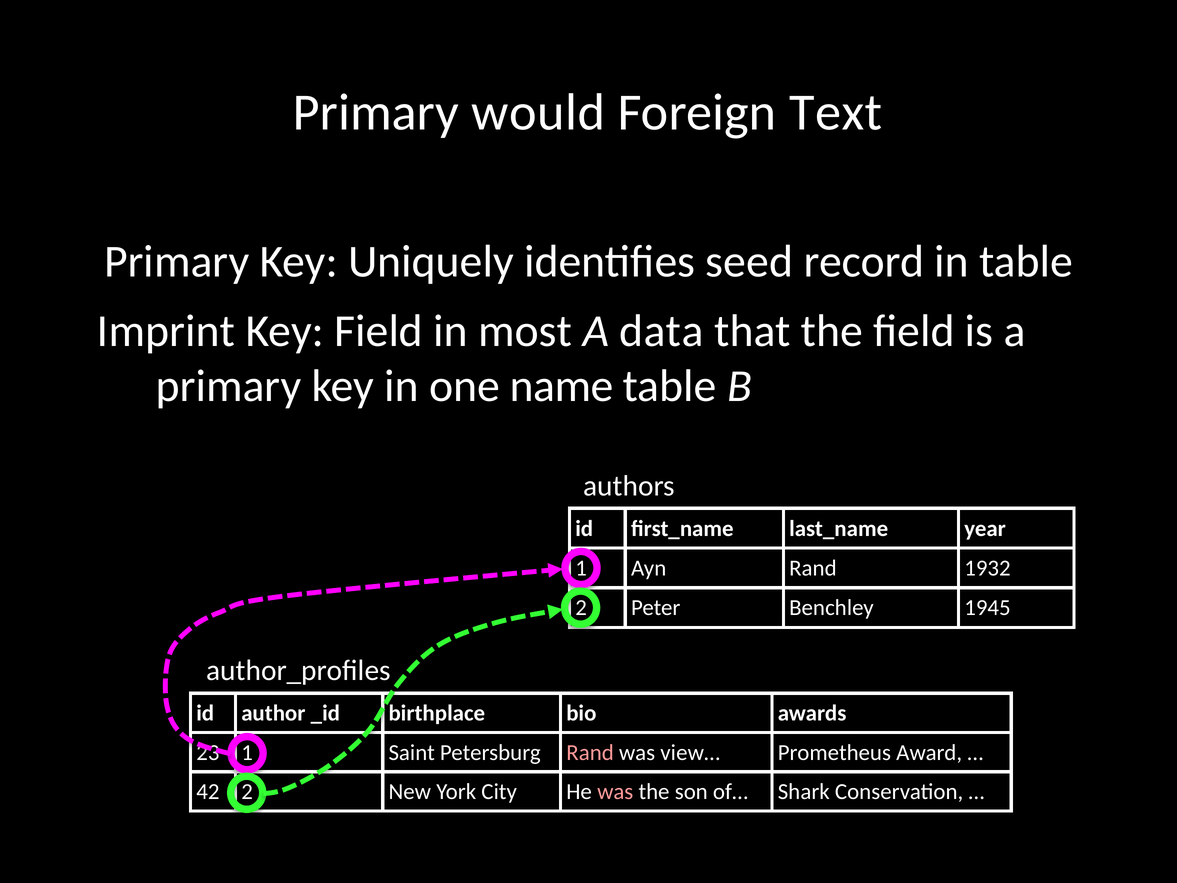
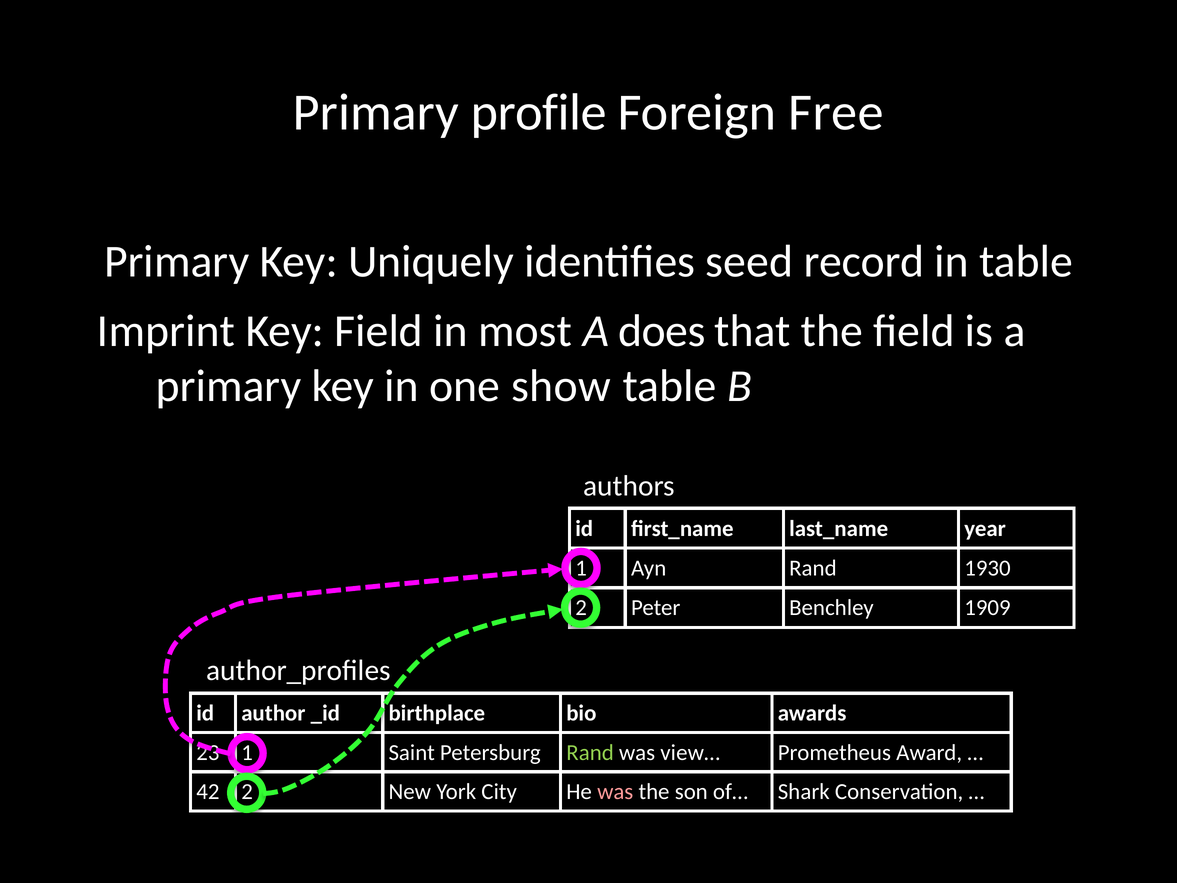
would: would -> profile (539, 113)
Text: Text -> Free (836, 113)
data: data -> does (662, 331)
name: name -> show (561, 386)
1932: 1932 -> 1930 (988, 568)
1945: 1945 -> 1909 (988, 608)
Rand colour: pink -> light green (590, 752)
